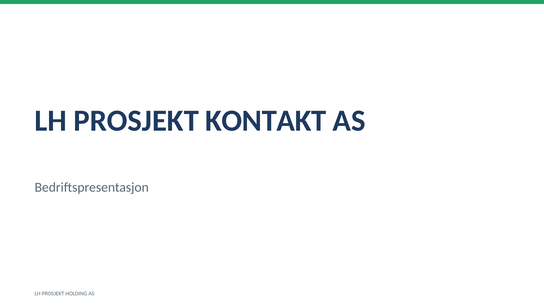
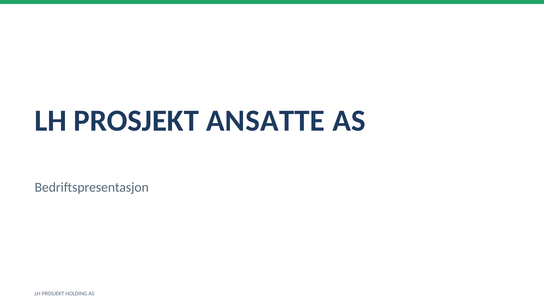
KONTAKT: KONTAKT -> ANSATTE (265, 121)
